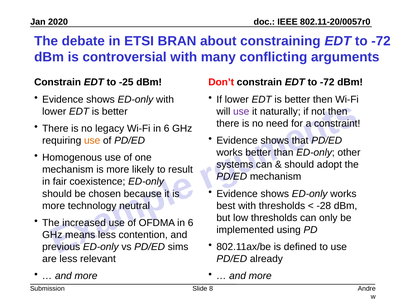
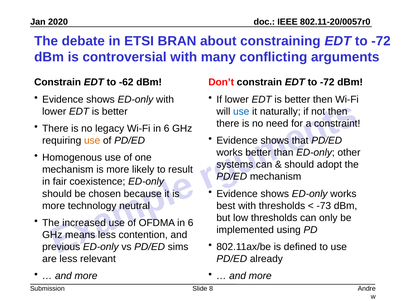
-25: -25 -> -62 (126, 82)
use colour: purple -> blue (241, 112)
-28: -28 -> -73 (324, 206)
